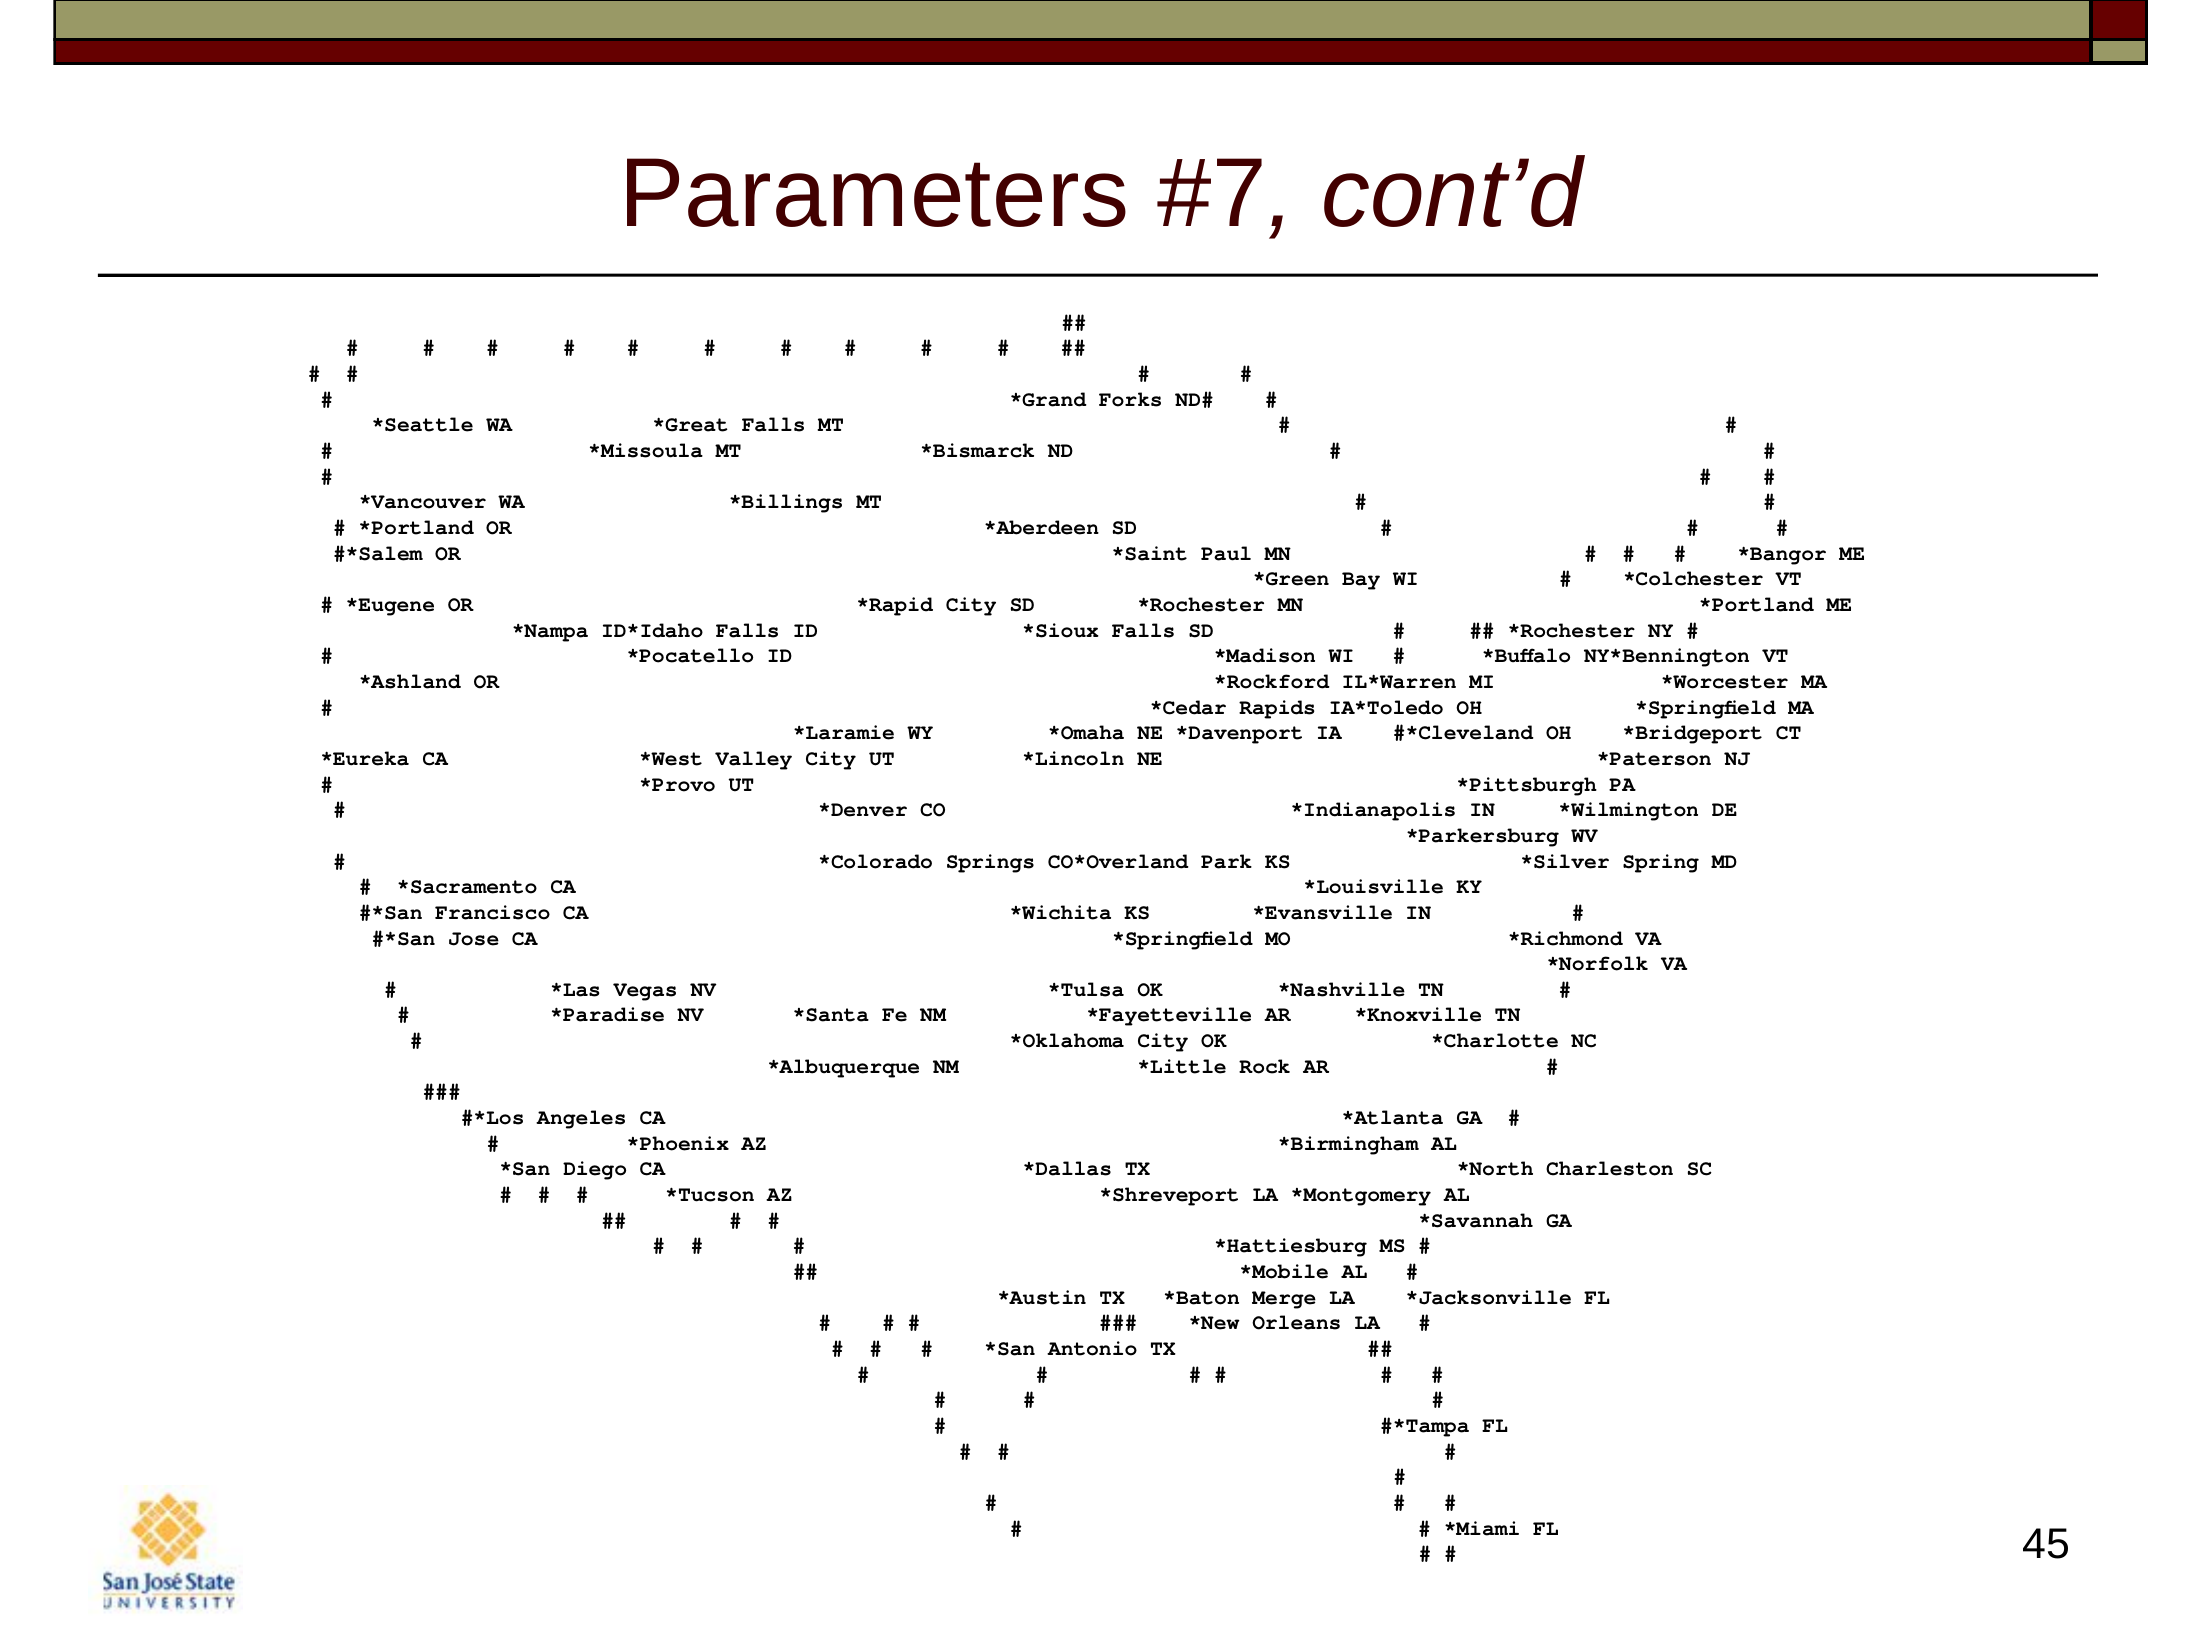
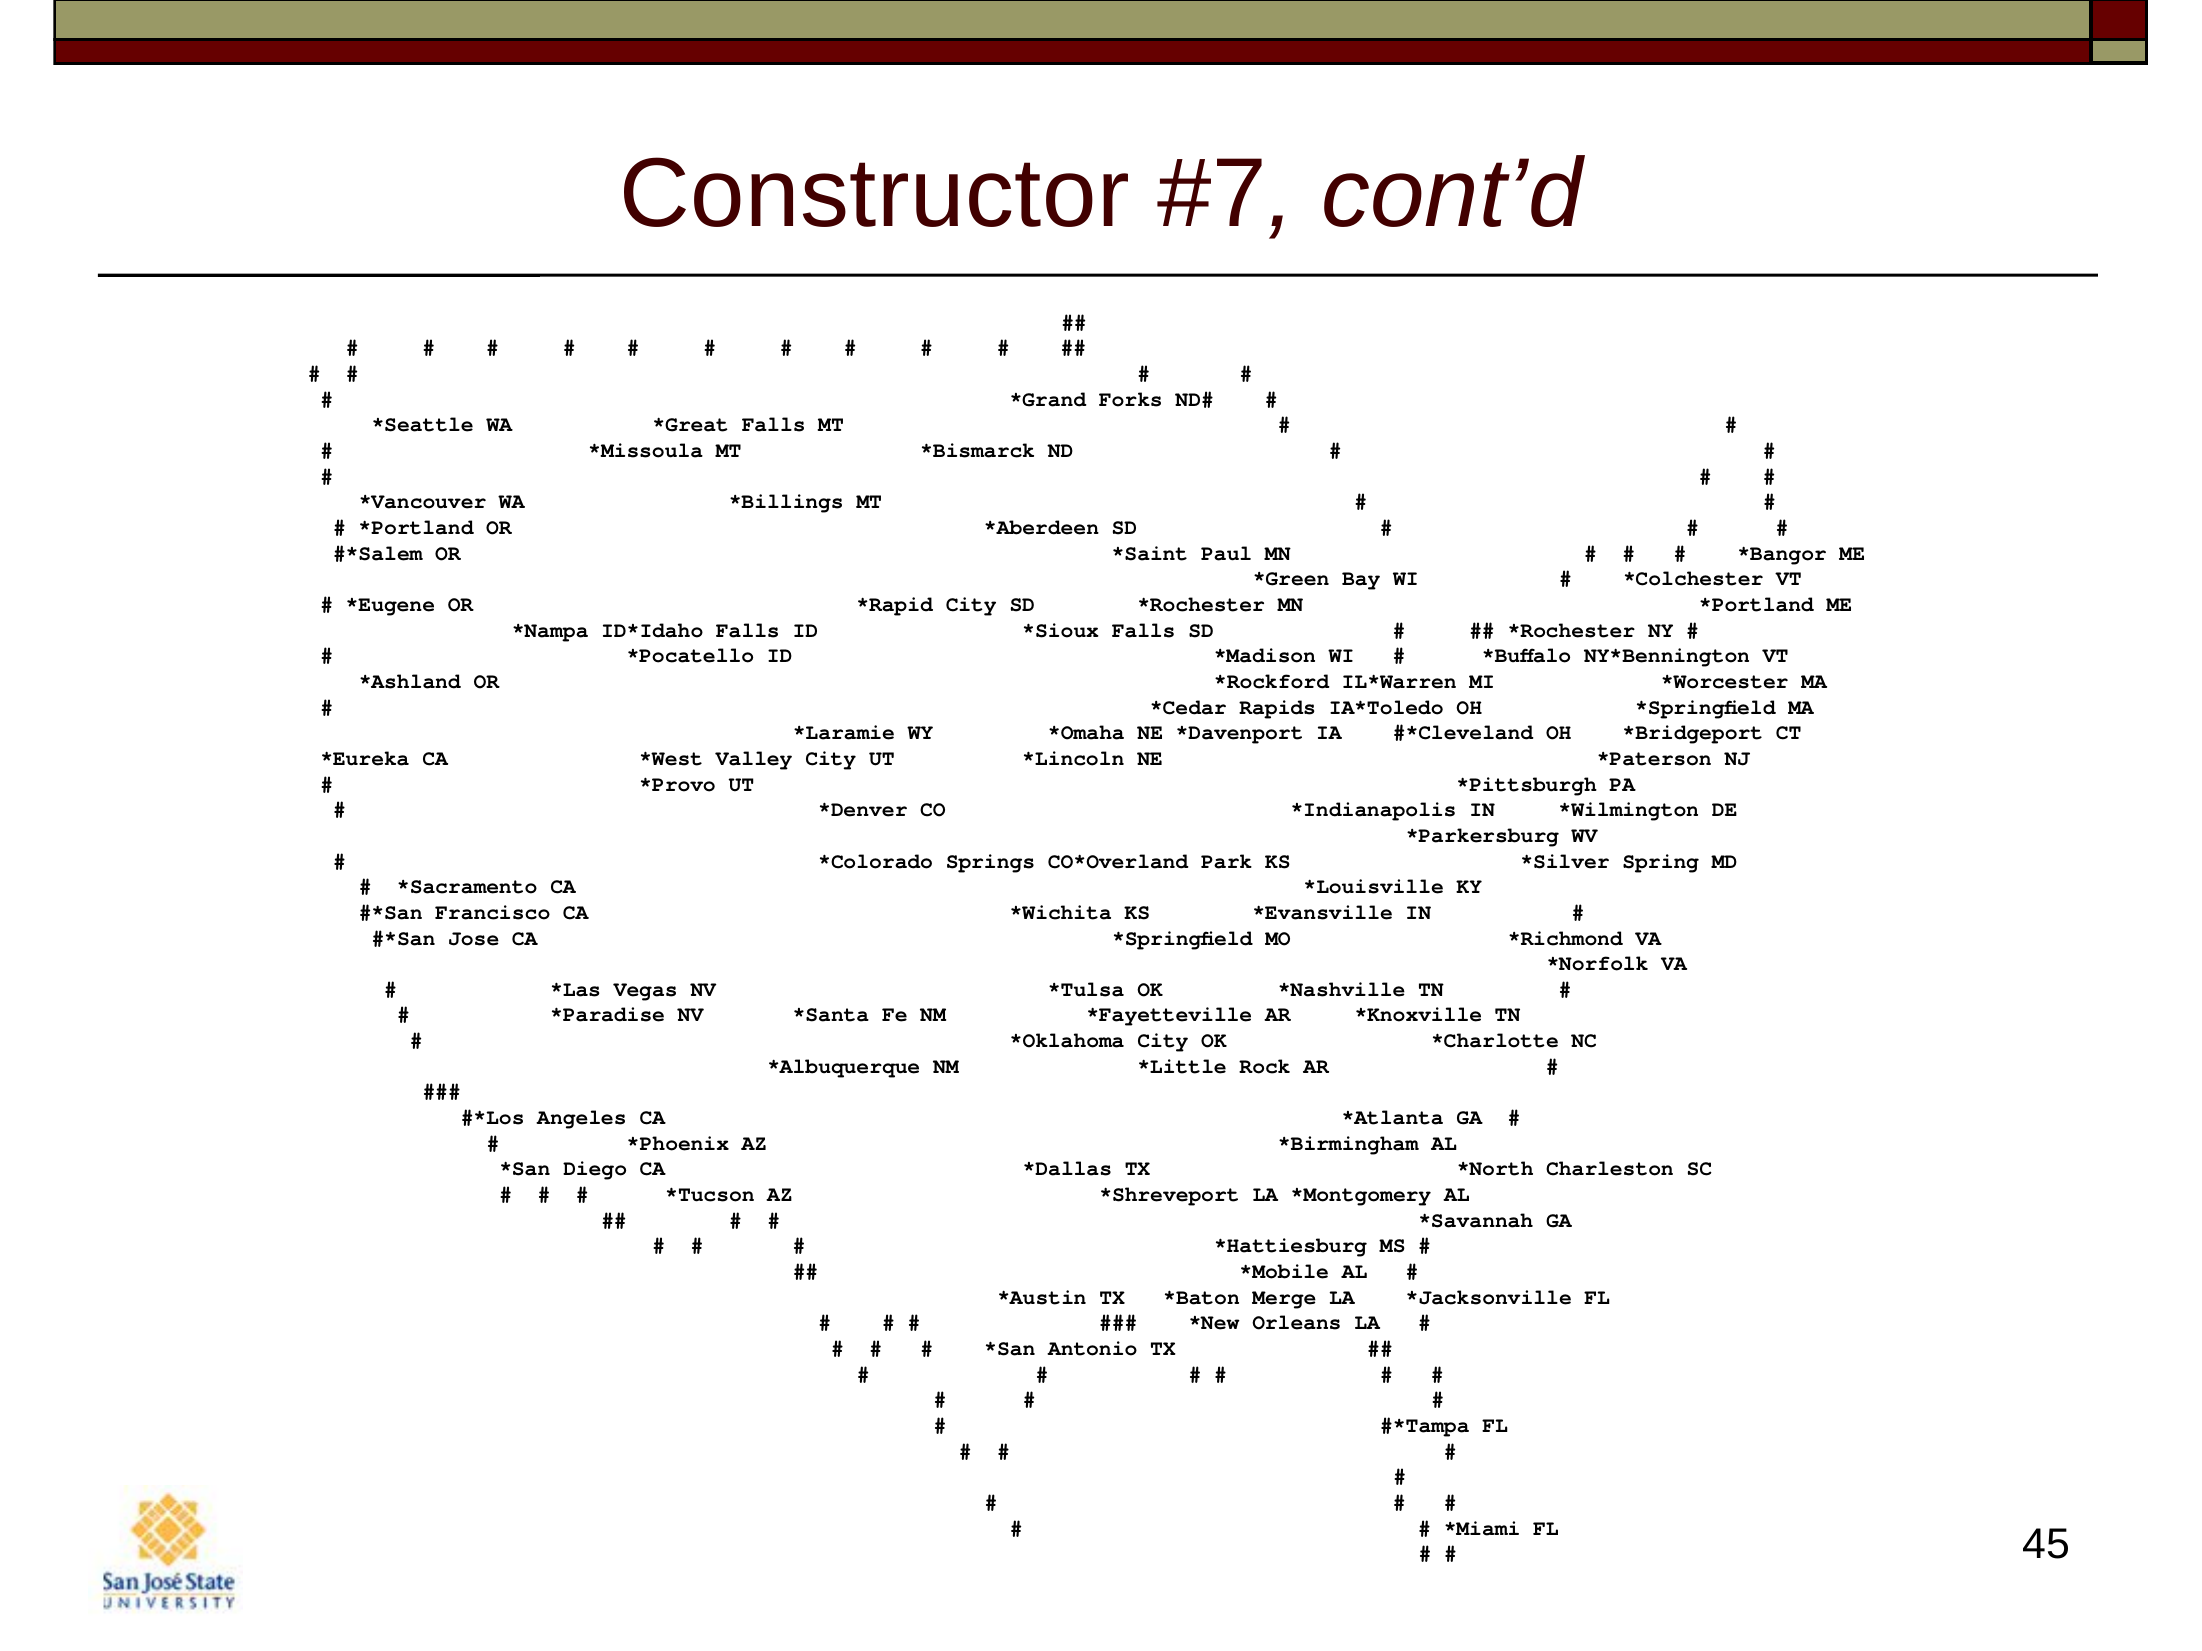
Parameters: Parameters -> Constructor (874, 194)
